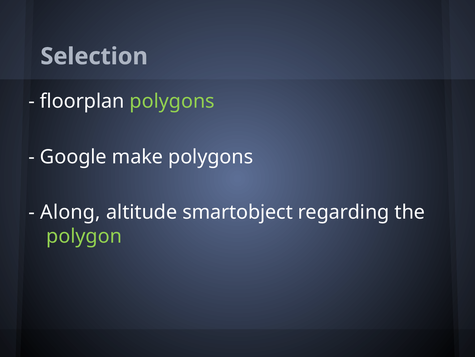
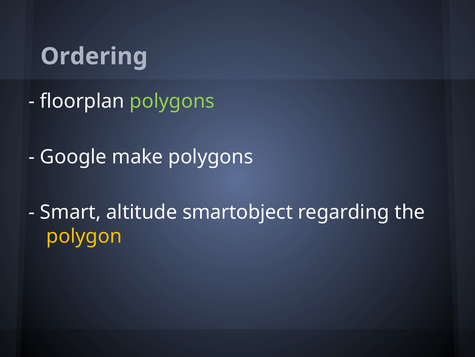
Selection: Selection -> Ordering (94, 56)
Along: Along -> Smart (71, 212)
polygon colour: light green -> yellow (84, 236)
